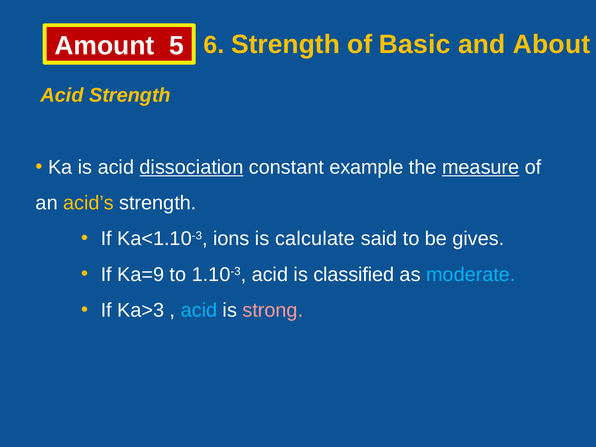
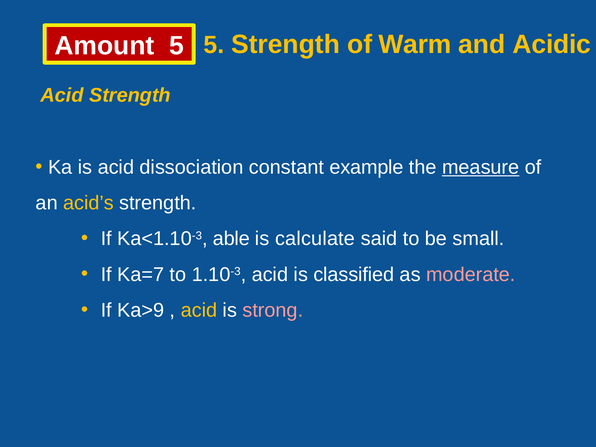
5 6: 6 -> 5 (214, 45)
Basic: Basic -> Warm (415, 45)
About: About -> Acidic (552, 45)
dissociation underline: present -> none (192, 167)
ions: ions -> able (231, 239)
gives: gives -> small (478, 239)
Ka=9: Ka=9 -> Ka=7 (141, 275)
moderate colour: light blue -> pink (471, 275)
Ka>3: Ka>3 -> Ka>9 (141, 310)
acid colour: light blue -> yellow (199, 310)
